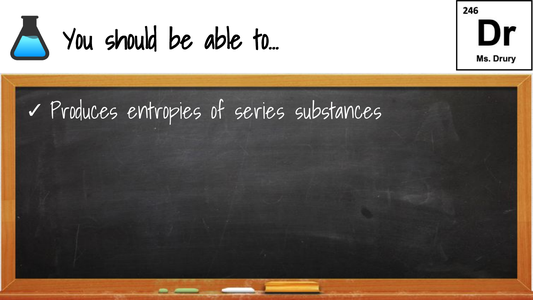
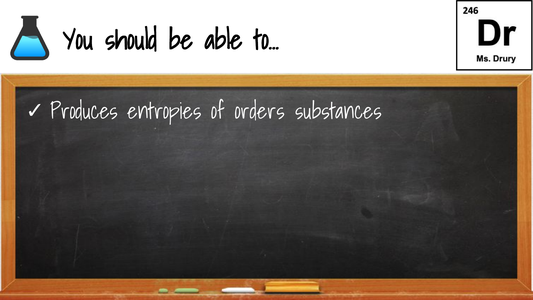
series: series -> orders (260, 111)
